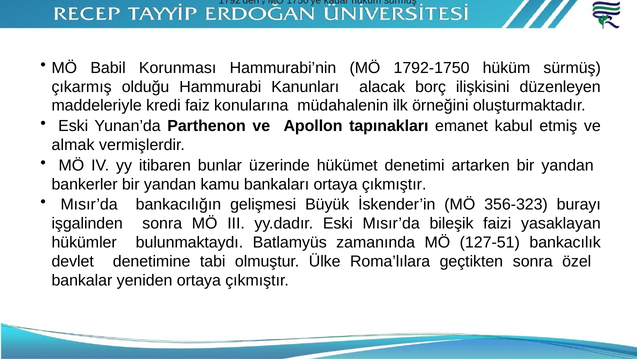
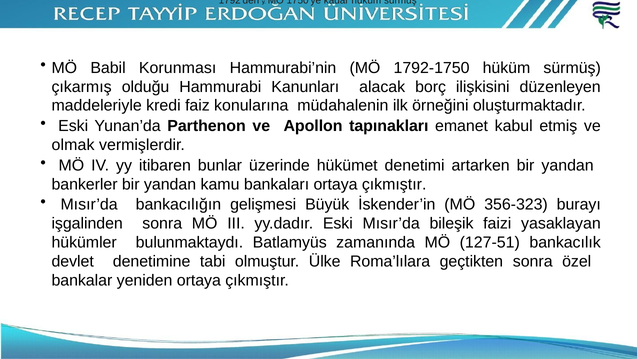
almak: almak -> olmak (73, 145)
